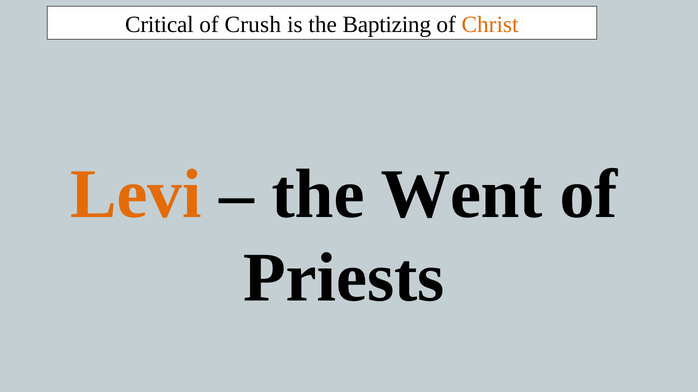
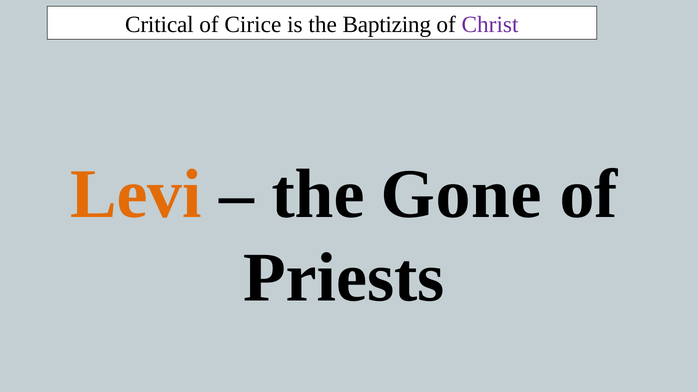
Crush: Crush -> Cirice (253, 24)
Christ colour: orange -> purple (490, 24)
Went: Went -> Gone (461, 195)
